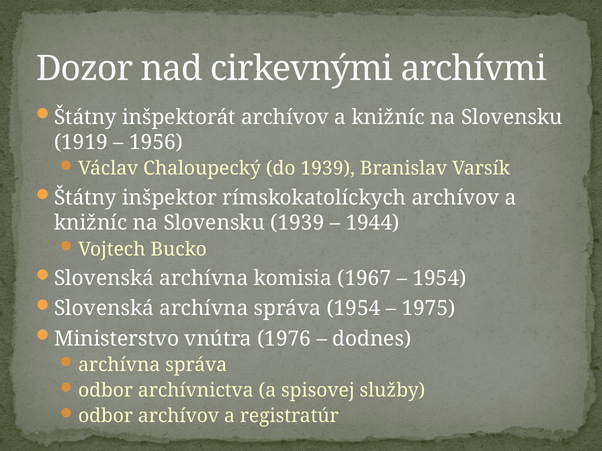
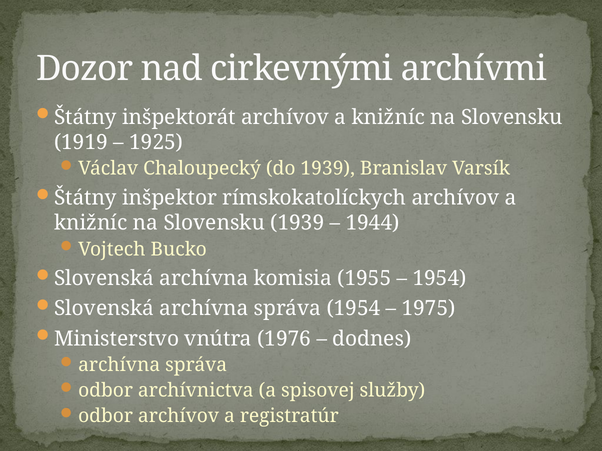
1956: 1956 -> 1925 (156, 142)
1967: 1967 -> 1955 (364, 279)
